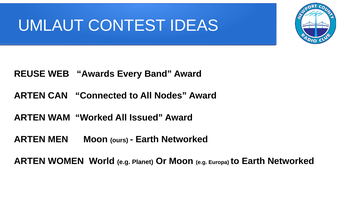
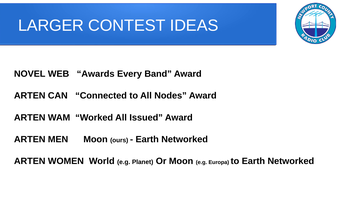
UMLAUT: UMLAUT -> LARGER (51, 26)
REUSE: REUSE -> NOVEL (30, 74)
